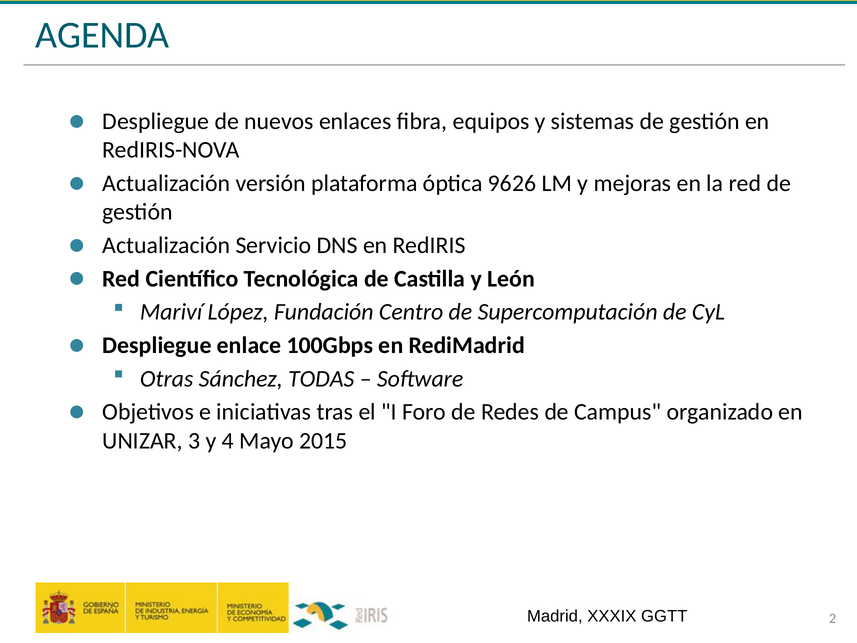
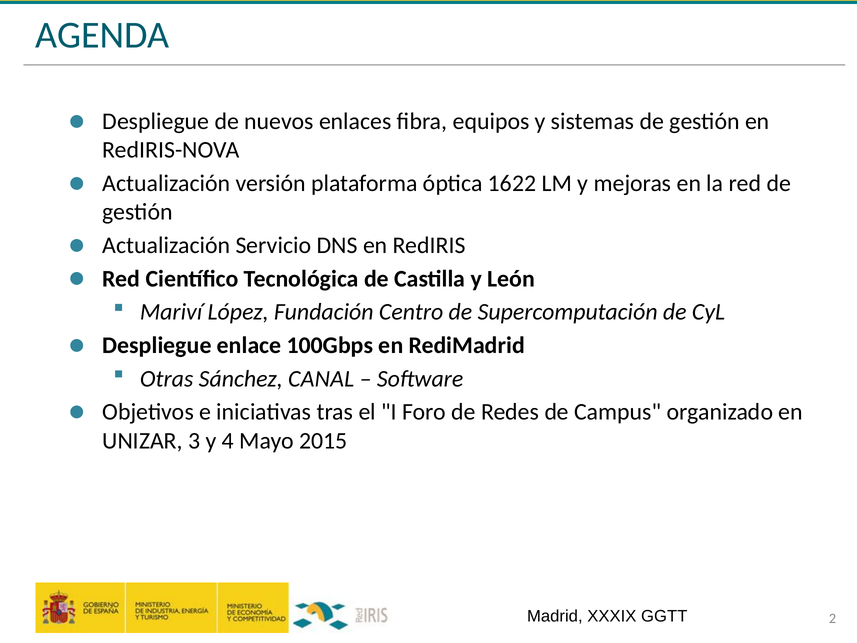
9626: 9626 -> 1622 (512, 183)
TODAS: TODAS -> CANAL (321, 379)
